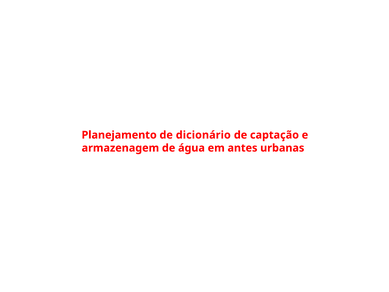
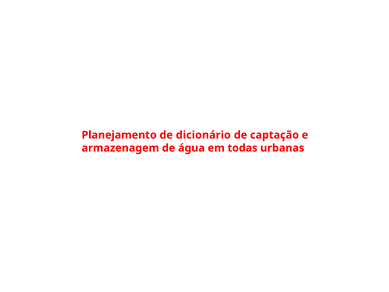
antes: antes -> todas (242, 148)
